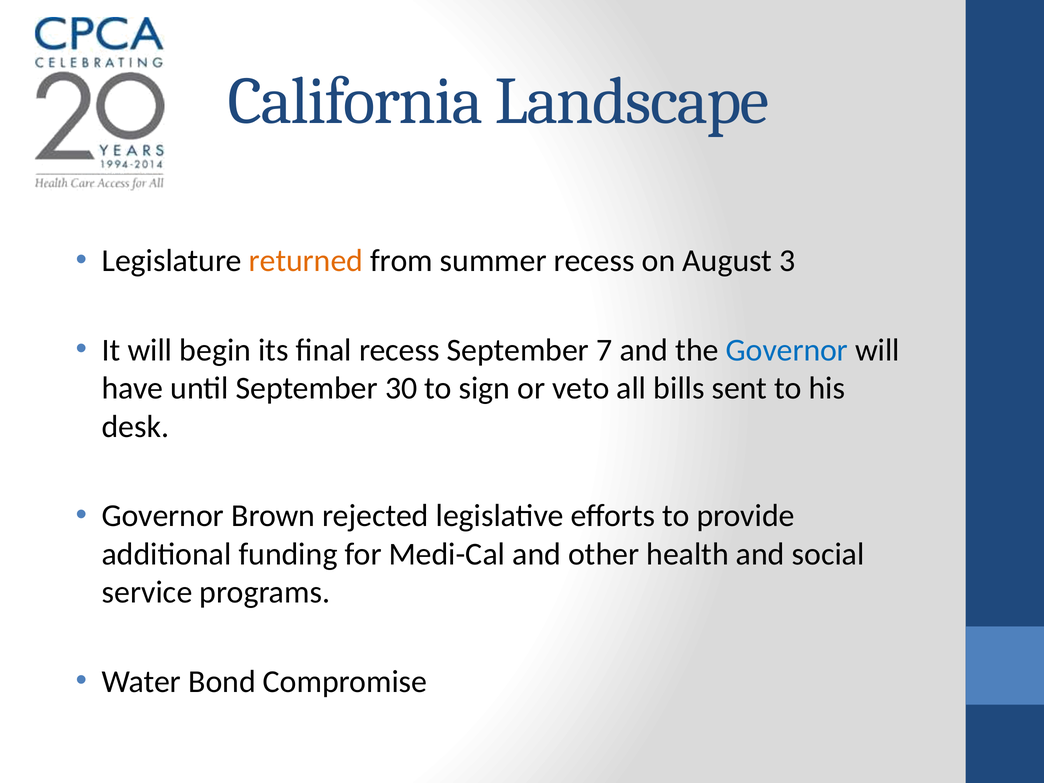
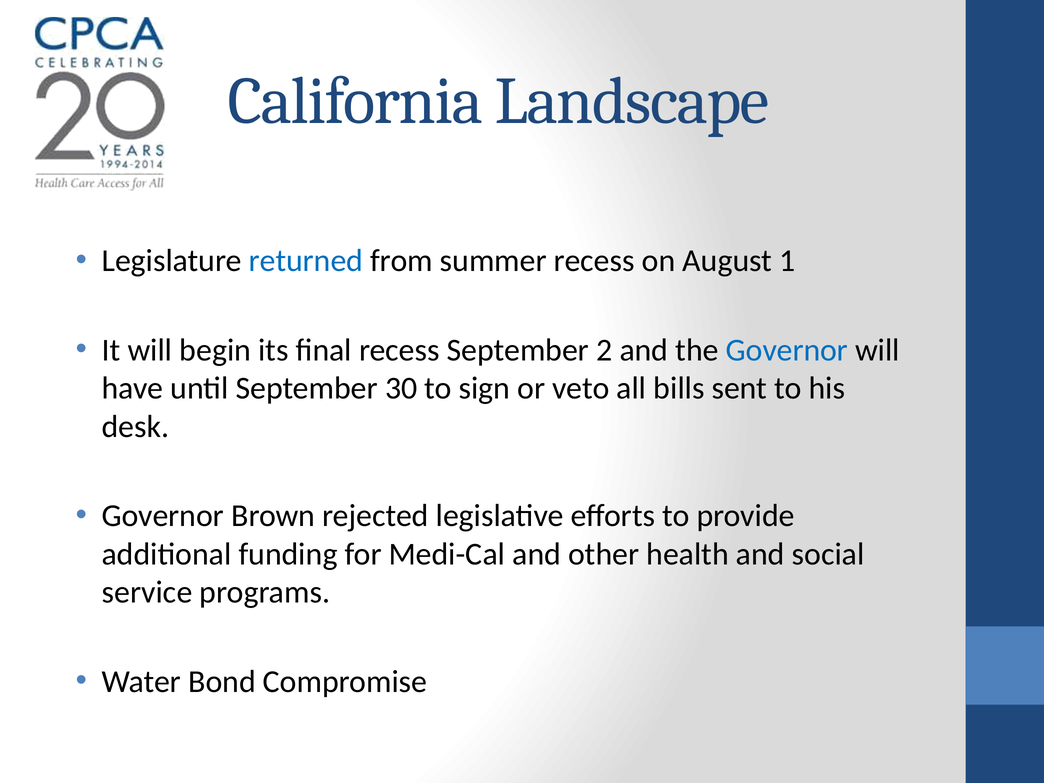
returned colour: orange -> blue (306, 261)
3: 3 -> 1 (787, 261)
7: 7 -> 2 (604, 350)
